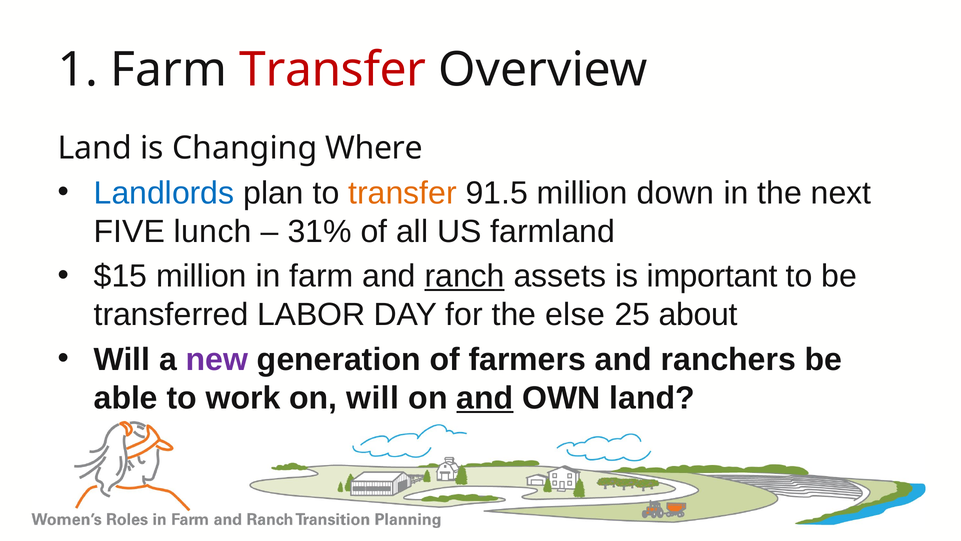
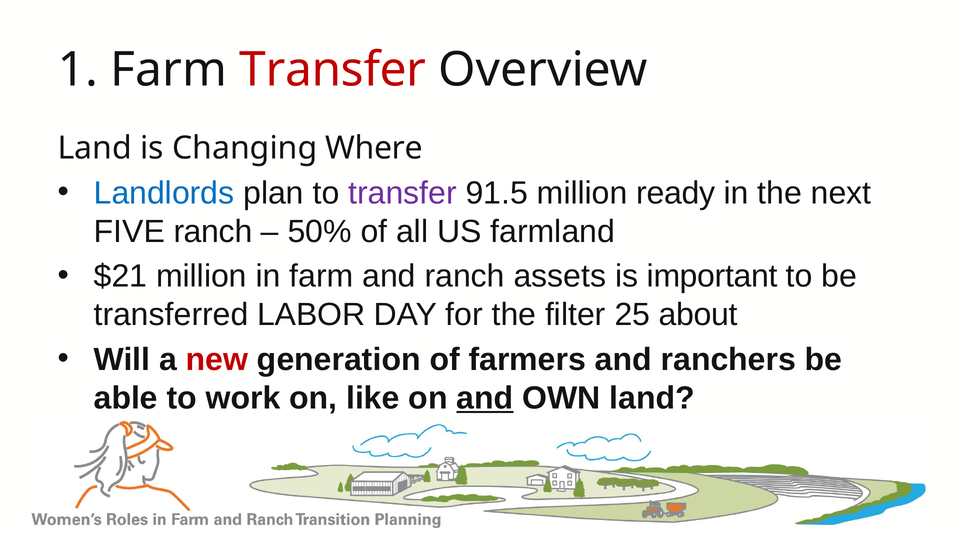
transfer colour: orange -> purple (402, 193)
down: down -> ready (676, 193)
FIVE lunch: lunch -> ranch (213, 231)
31%: 31% -> 50% (320, 231)
$15: $15 -> $21 (120, 276)
ranch underline: present -> none (465, 276)
else: else -> filter (575, 315)
new colour: purple -> red (217, 359)
on will: will -> like (373, 398)
